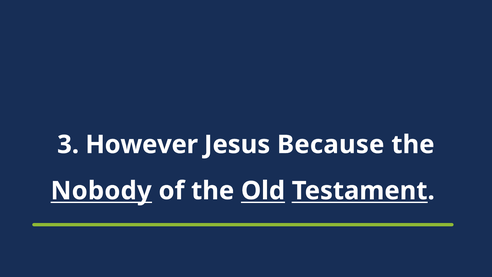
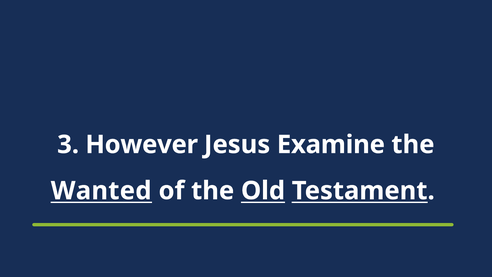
Because: Because -> Examine (331, 145)
Nobody: Nobody -> Wanted (101, 191)
